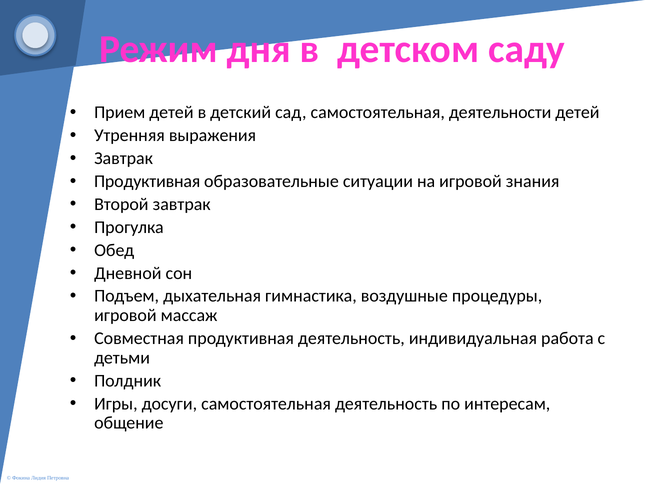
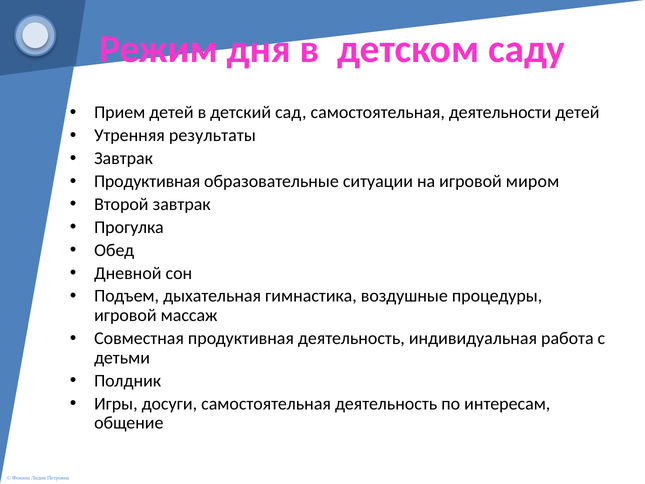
выражения: выражения -> результаты (212, 135)
знания: знания -> миром (533, 181)
